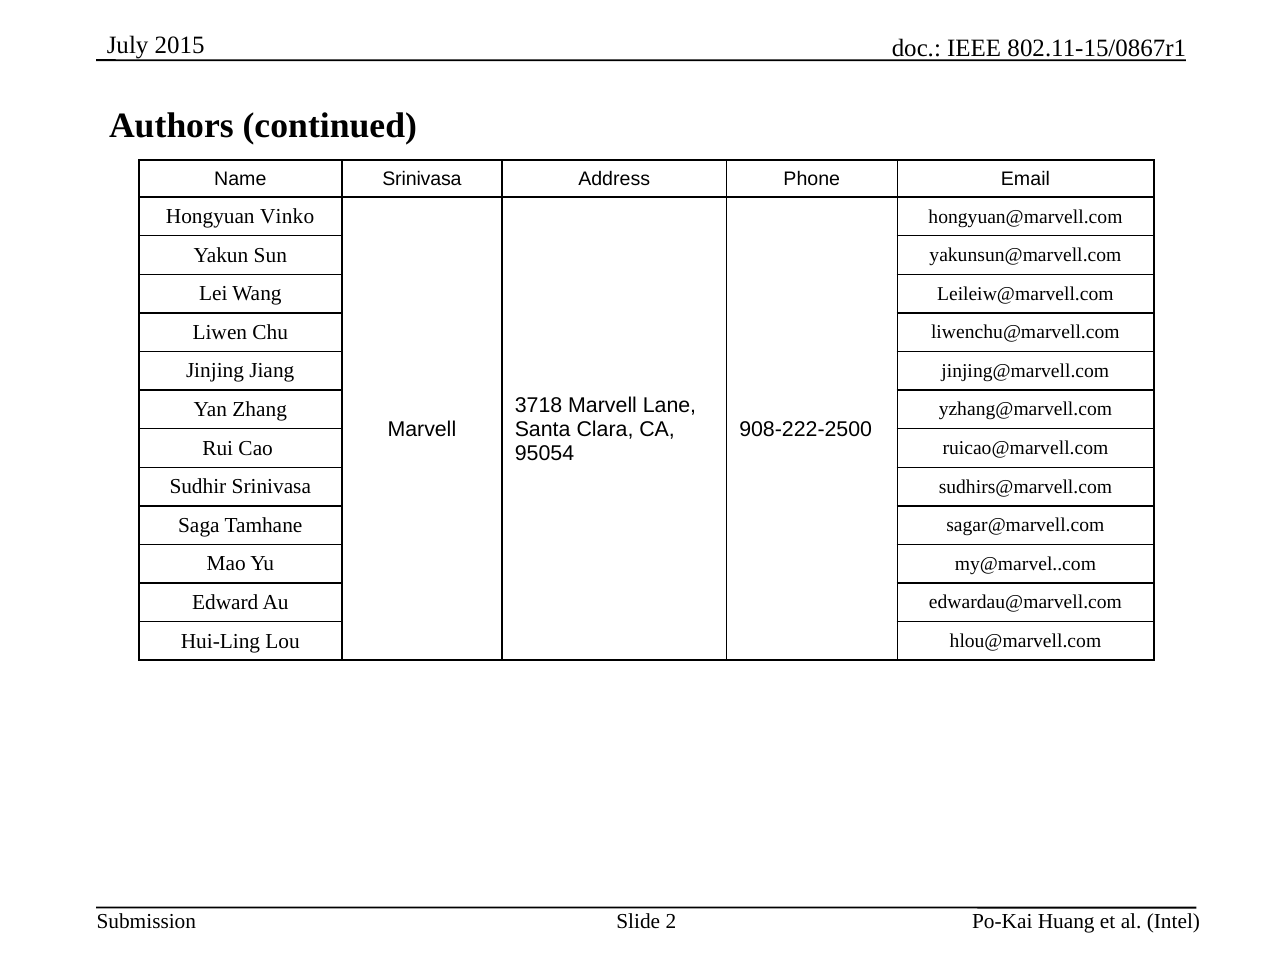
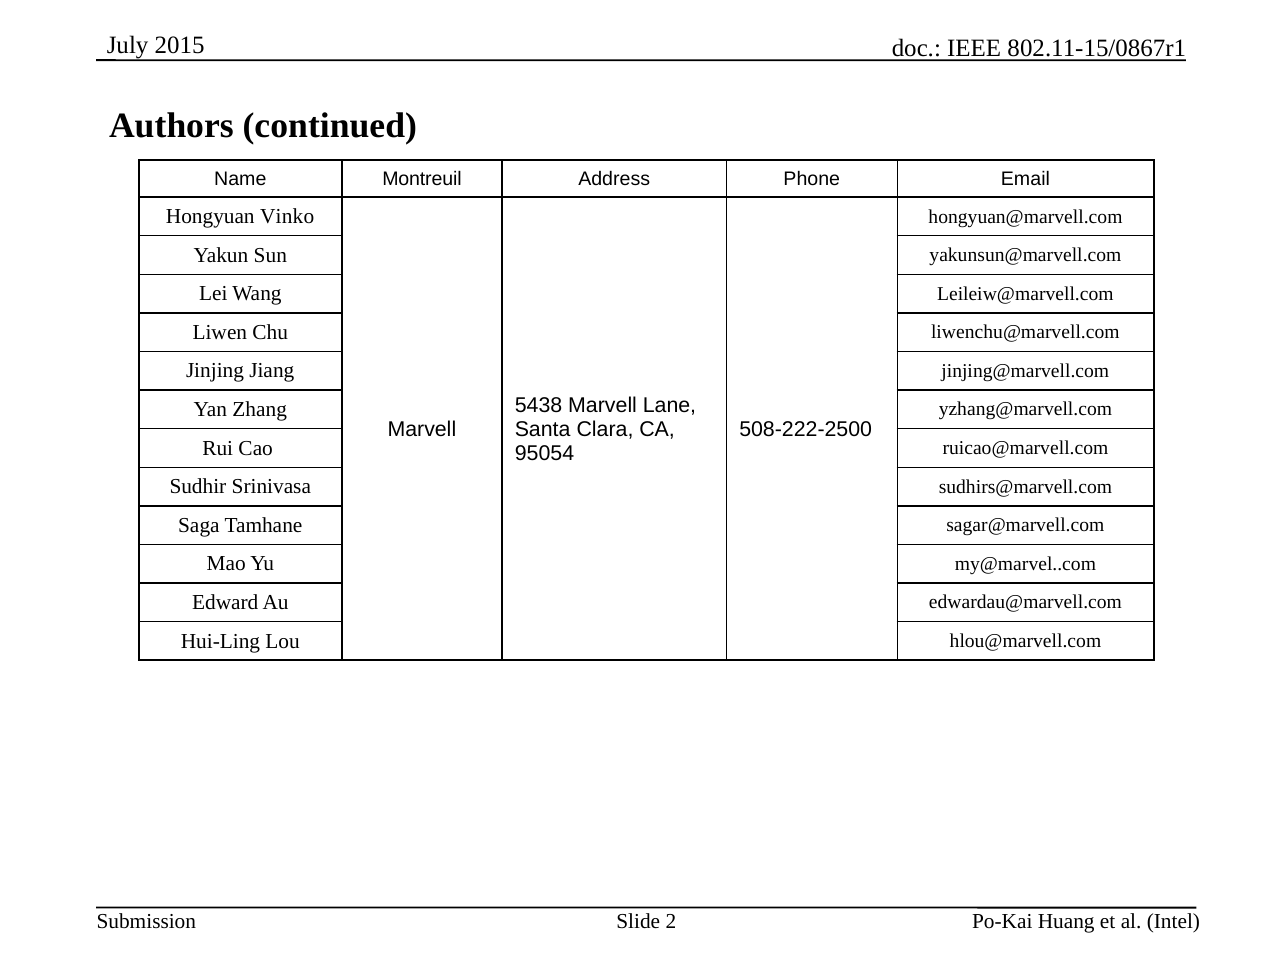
Name Srinivasa: Srinivasa -> Montreuil (422, 179)
3718: 3718 -> 5438 (539, 405)
908-222-2500: 908-222-2500 -> 508-222-2500 (806, 429)
